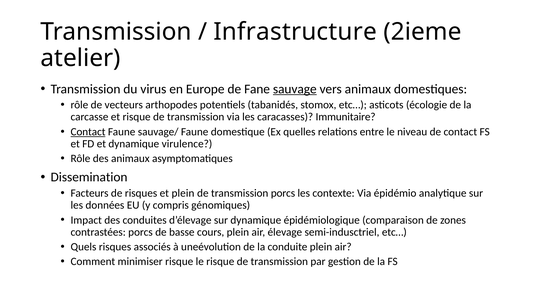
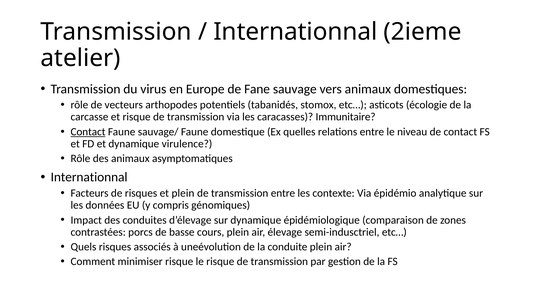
Infrastructure: Infrastructure -> Internationnal (295, 32)
sauvage underline: present -> none (295, 89)
Dissemination: Dissemination -> Internationnal (89, 177)
transmission porcs: porcs -> entre (283, 193)
